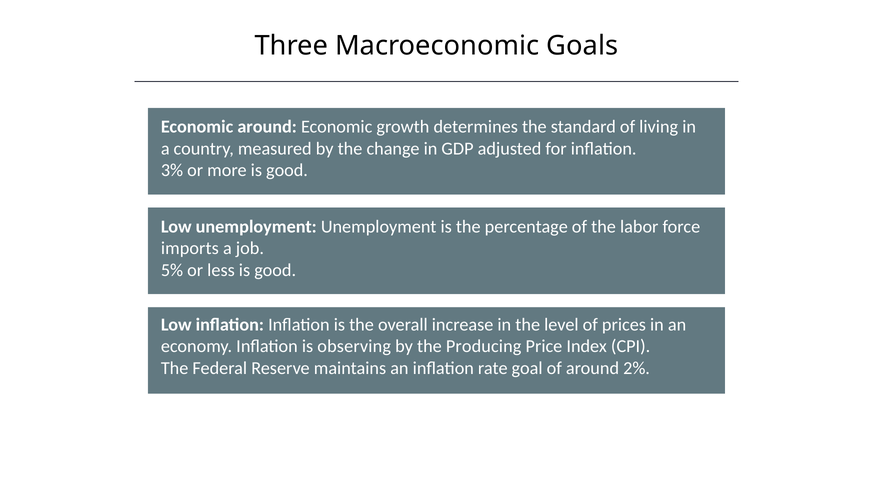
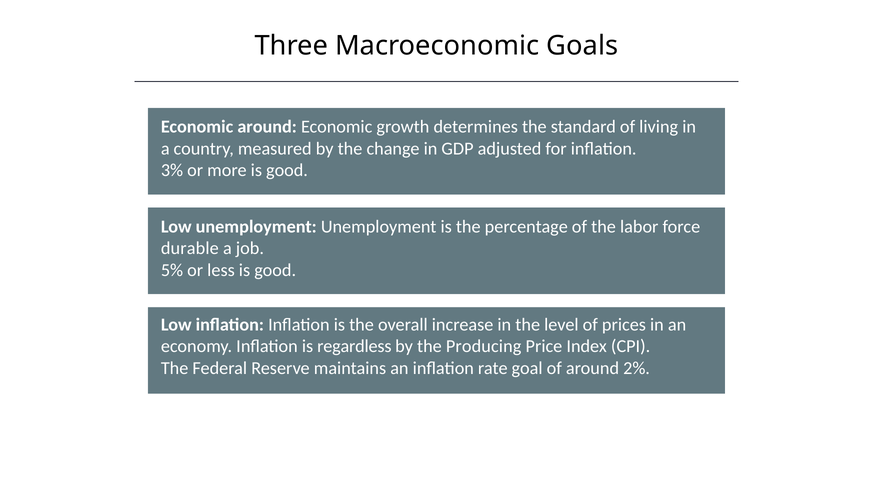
imports: imports -> durable (190, 248)
observing: observing -> regardless (354, 346)
